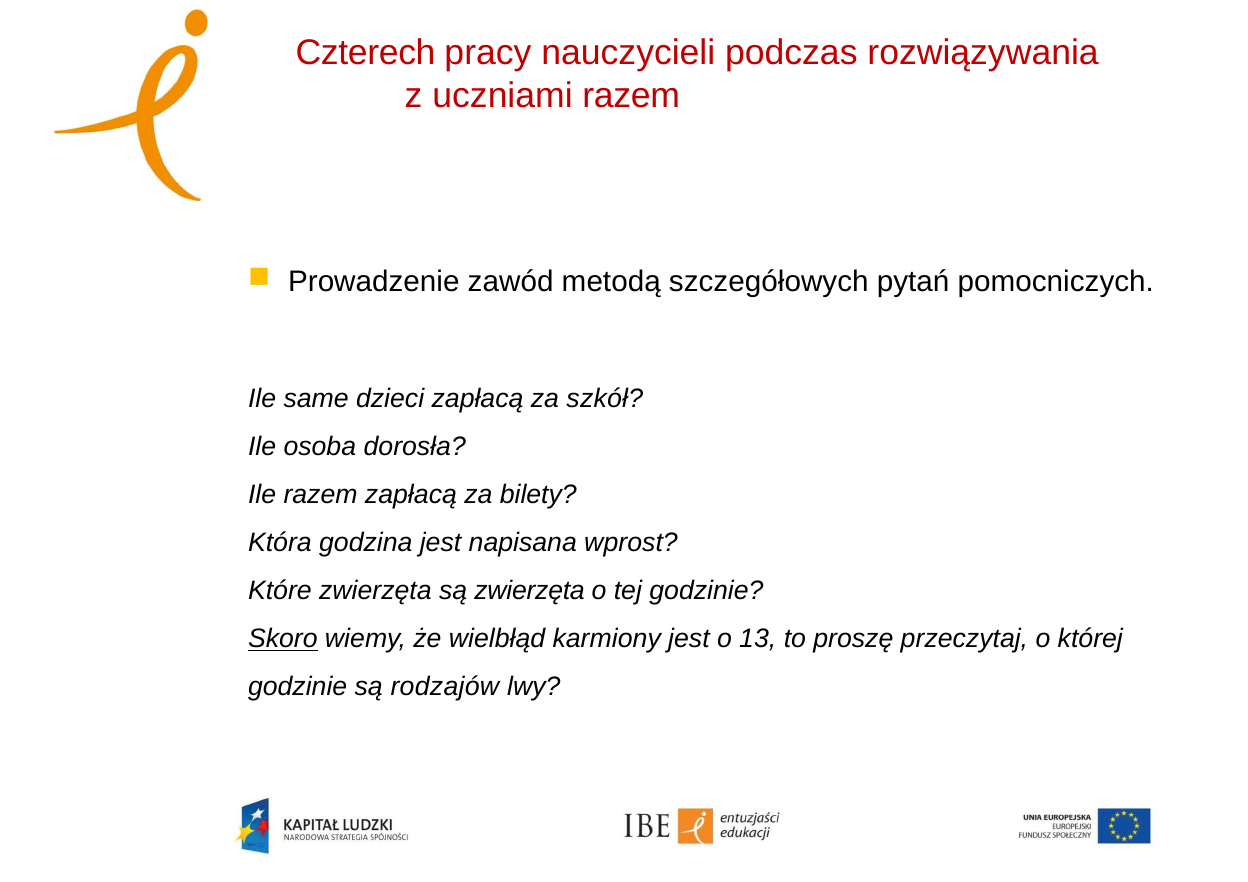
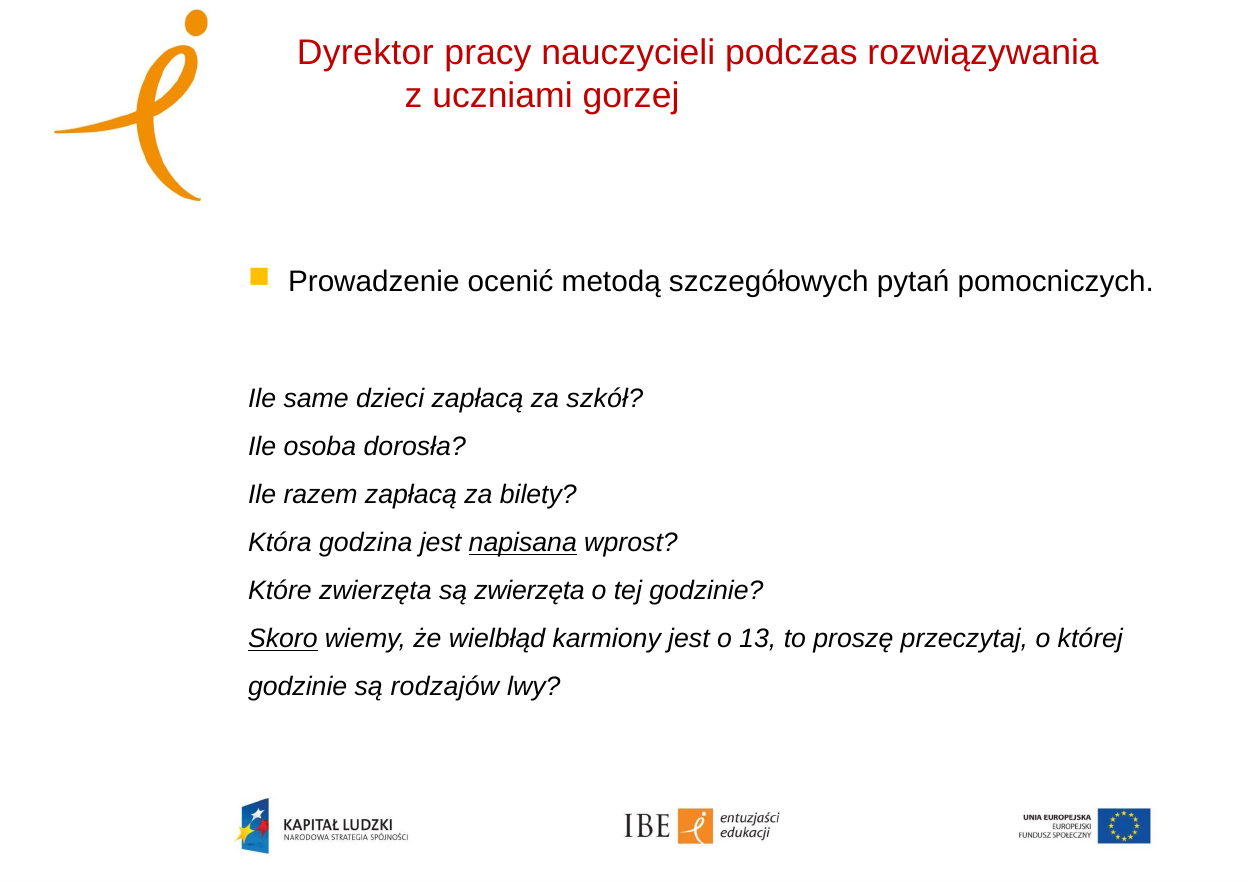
Czterech: Czterech -> Dyrektor (365, 53)
uczniami razem: razem -> gorzej (631, 96)
zawód: zawód -> ocenić (511, 282)
napisana underline: none -> present (523, 543)
